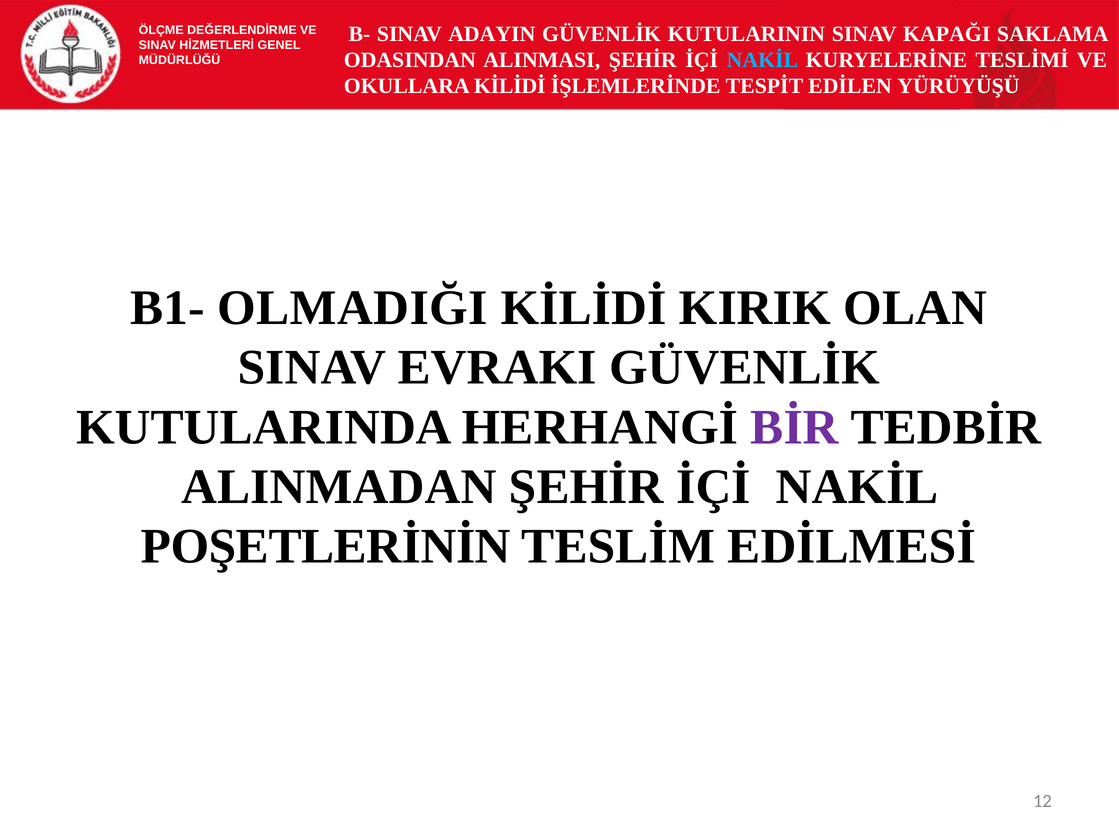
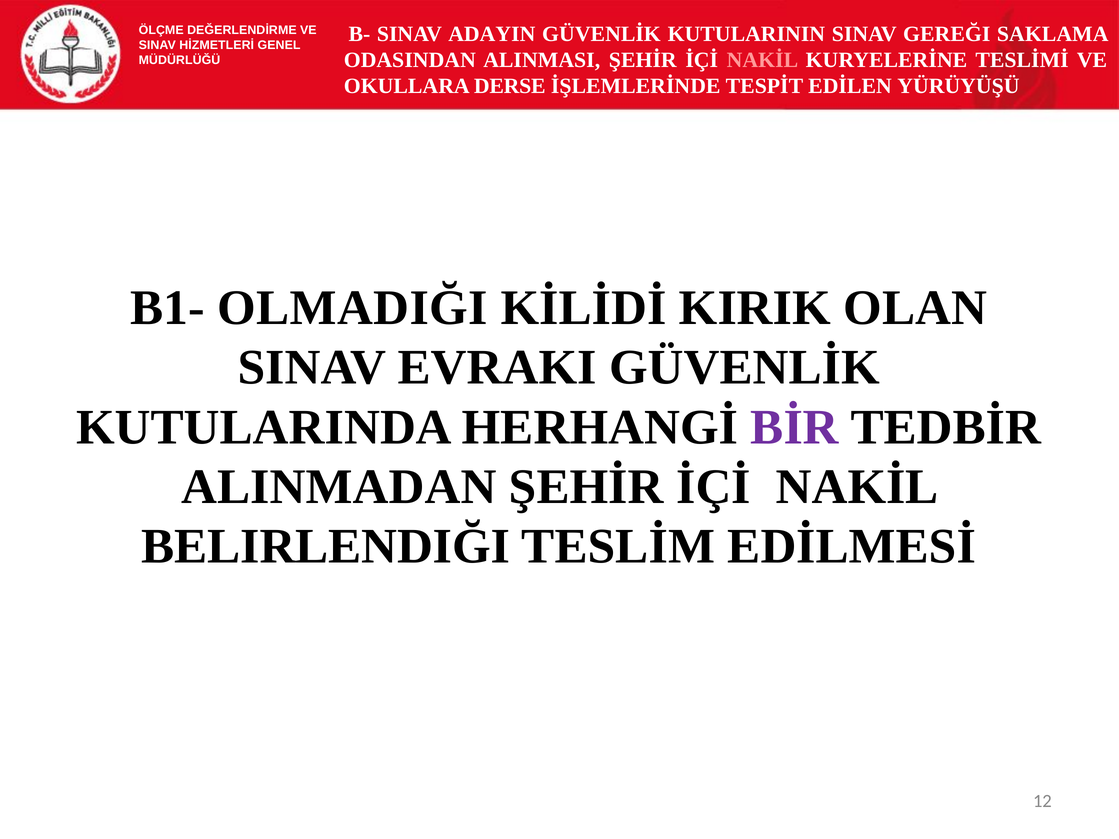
KAPAĞI: KAPAĞI -> GEREĞI (947, 34)
NAKİL colour: light blue -> pink (762, 60)
OKULLARA KİLİDİ: KİLİDİ -> DERSE (510, 86)
POŞETLERİNİN: POŞETLERİNİN -> BELIRLENDIĞI (326, 547)
